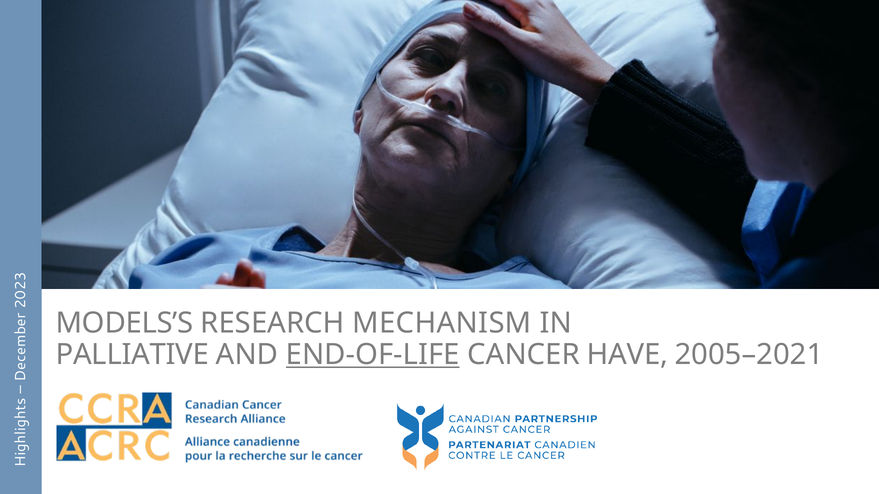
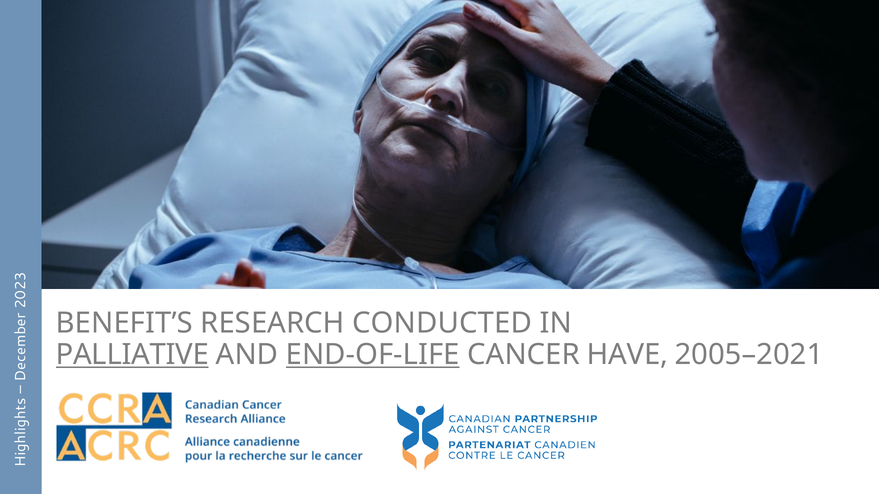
MODELS’S: MODELS’S -> BENEFIT’S (124, 323)
MECHANISM: MECHANISM -> CONDUCTED (442, 323)
PALLIATIVE underline: none -> present (132, 355)
